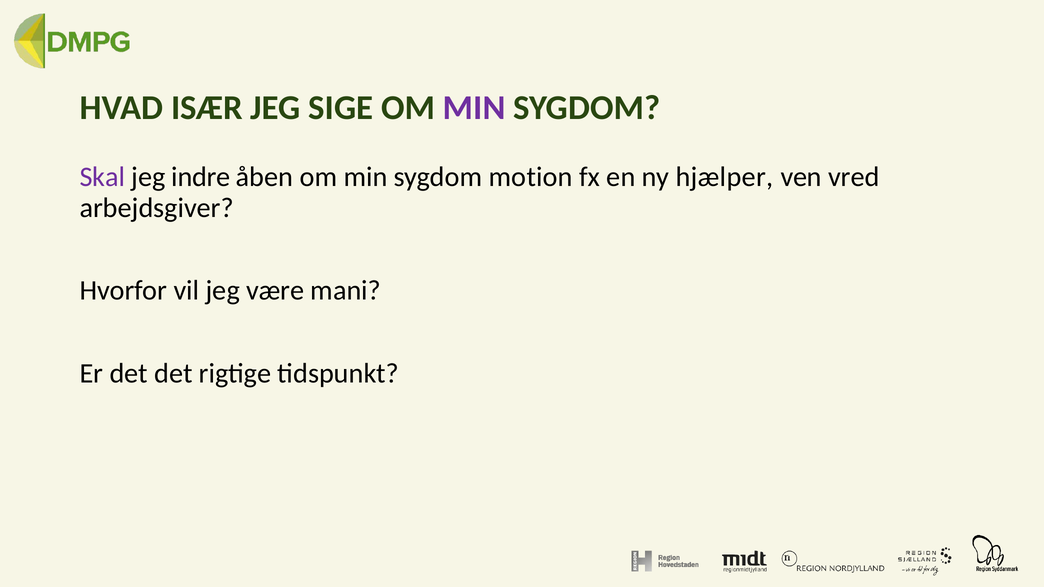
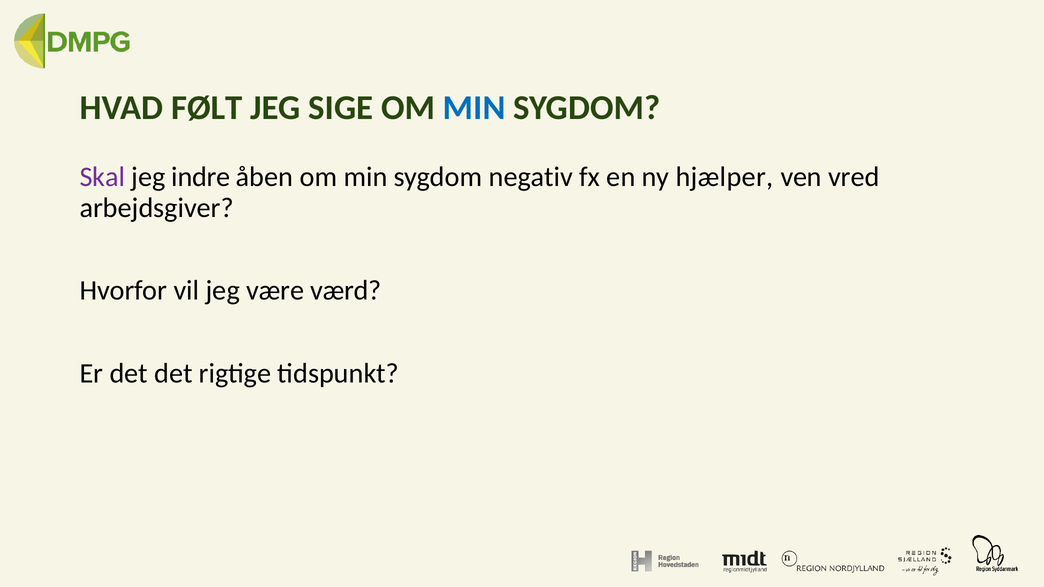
ISÆR: ISÆR -> FØLT (207, 108)
MIN colour: purple -> blue (474, 108)
motion: motion -> negativ (531, 177)
mani: mani -> værd (346, 291)
